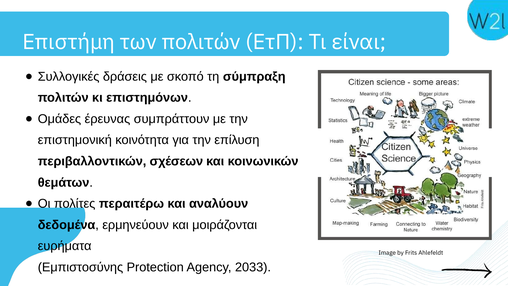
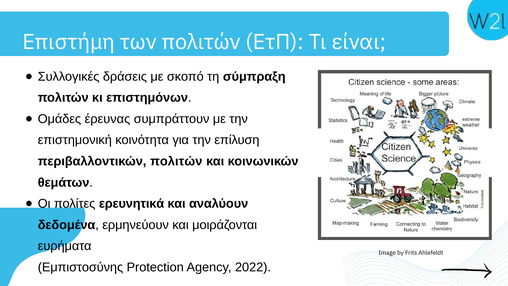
περιβαλλοντικών σχέσεων: σχέσεων -> πολιτών (176, 161)
περαιτέρω: περαιτέρω -> ερευνητικά (132, 204)
2033: 2033 -> 2022 (253, 267)
